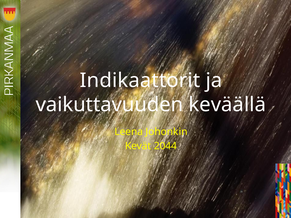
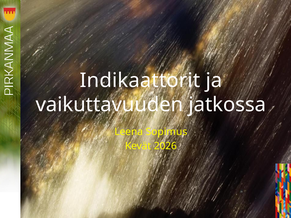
keväällä: keväällä -> jatkossa (227, 105)
Johonkin: Johonkin -> Sopimus (166, 132)
2044: 2044 -> 2026 (165, 146)
